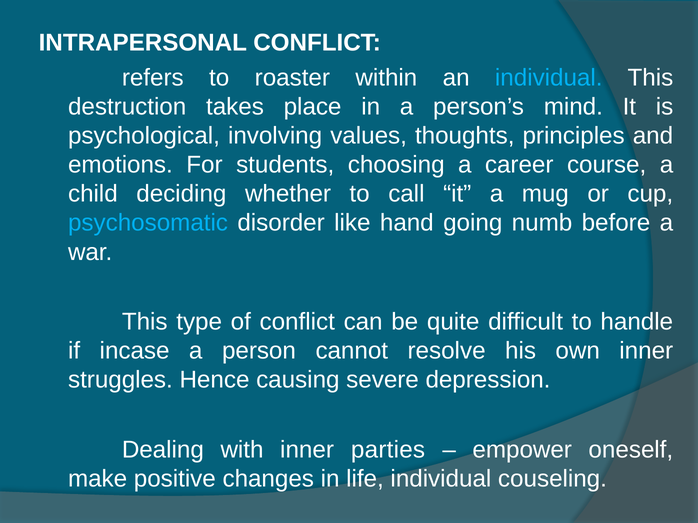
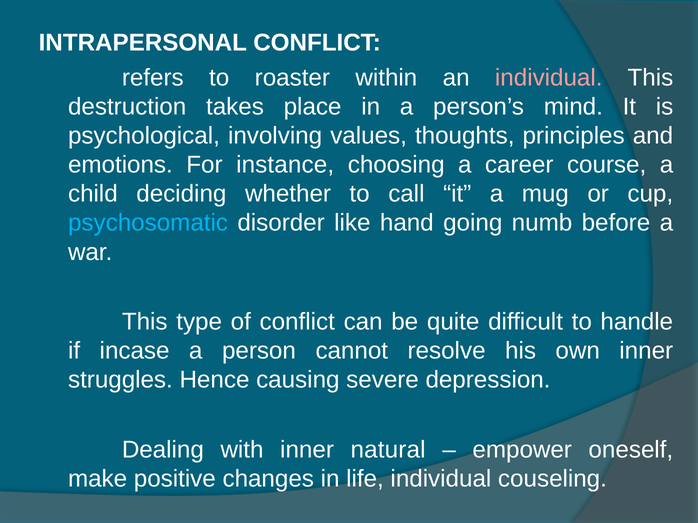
individual colour: light blue -> pink (549, 78)
students: students -> instance (285, 165)
parties: parties -> natural (388, 450)
